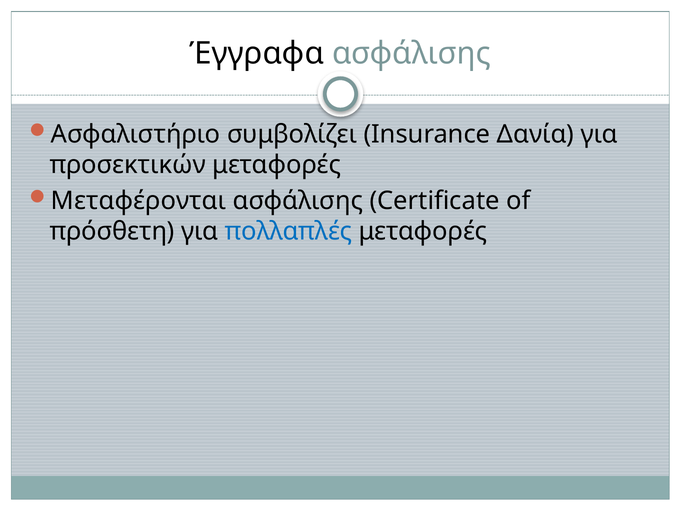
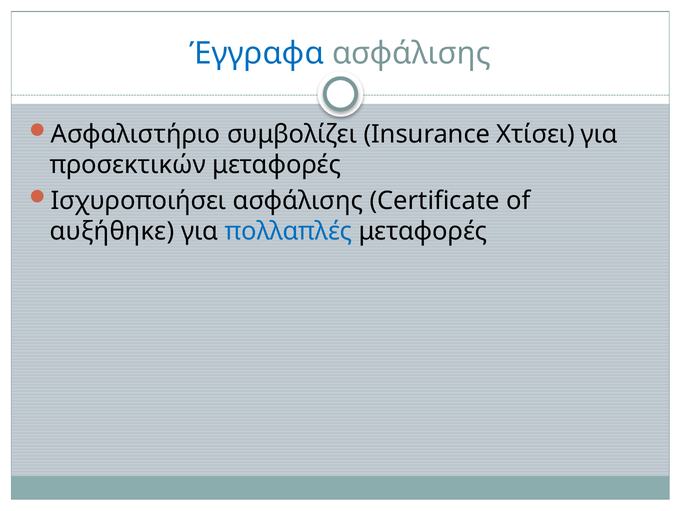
Έγγραφα colour: black -> blue (257, 54)
Δανία: Δανία -> Χτίσει (536, 134)
Μεταφέρονται: Μεταφέρονται -> Ισχυροποιήσει (139, 201)
πρόσθετη: πρόσθετη -> αυξήθηκε (112, 231)
